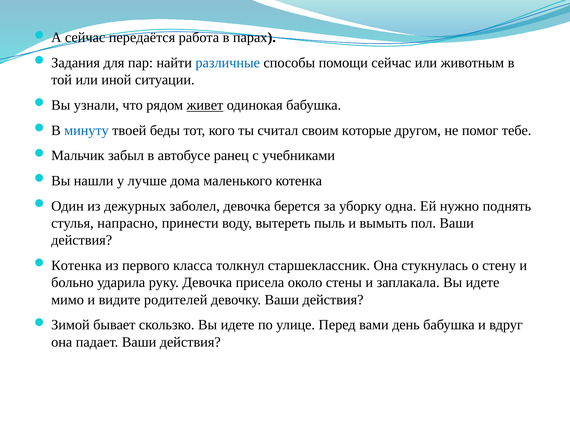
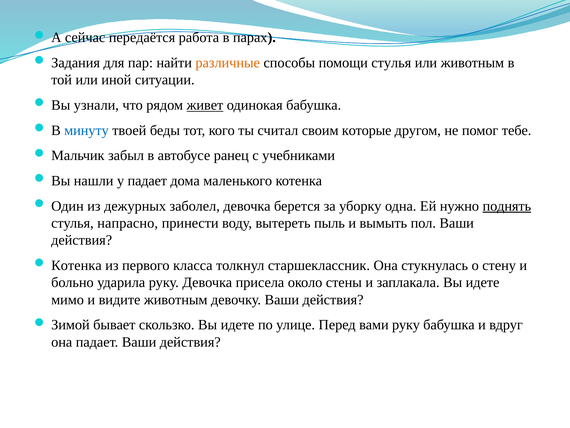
различные colour: blue -> orange (228, 63)
помощи сейчас: сейчас -> стулья (391, 63)
у лучше: лучше -> падает (147, 181)
поднять underline: none -> present (507, 206)
видите родителей: родителей -> животным (176, 299)
вами день: день -> руку (406, 325)
